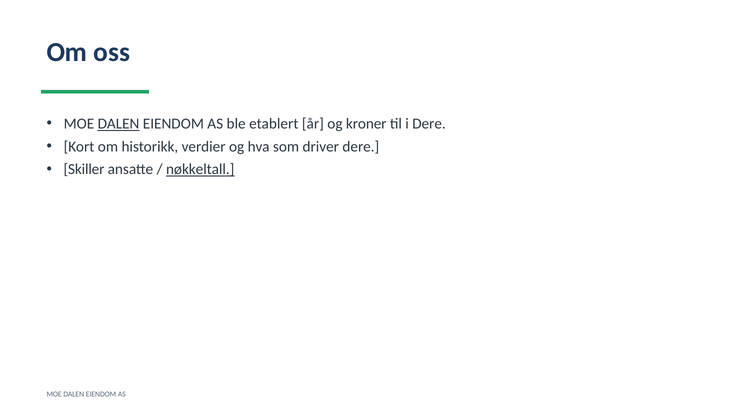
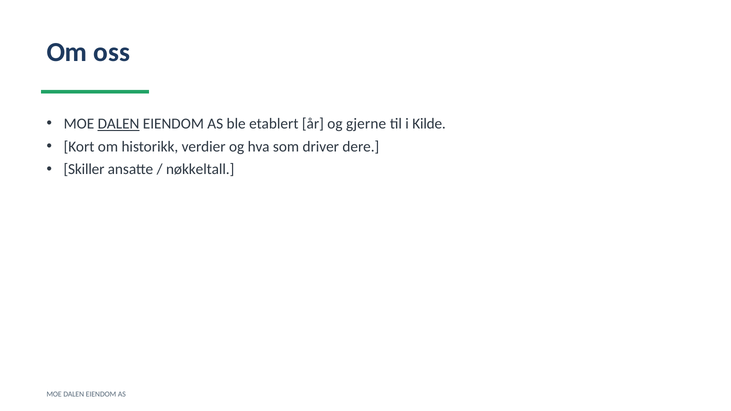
kroner: kroner -> gjerne (366, 124)
i Dere: Dere -> Kilde (429, 124)
nøkkeltall underline: present -> none (200, 170)
